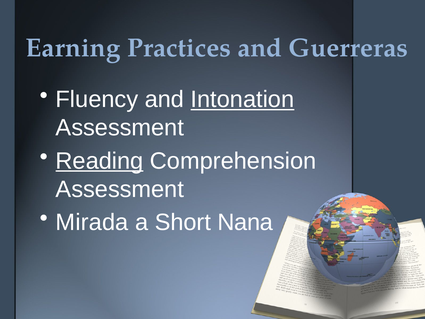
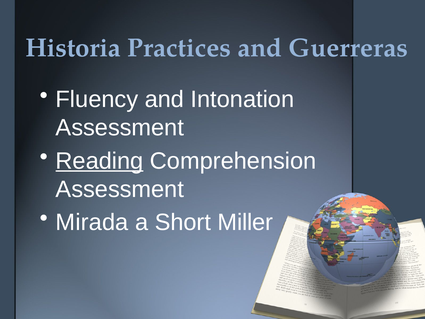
Earning: Earning -> Historia (73, 48)
Intonation underline: present -> none (242, 99)
Nana: Nana -> Miller (245, 222)
